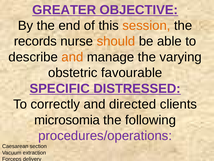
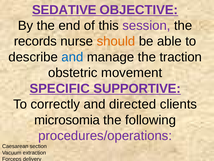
GREATER: GREATER -> SEDATIVE (64, 10)
session colour: orange -> purple (146, 26)
and colour: orange -> blue (72, 57)
varying: varying -> traction (181, 57)
favourable: favourable -> movement (132, 73)
DISTRESSED: DISTRESSED -> SUPPORTIVE (137, 88)
